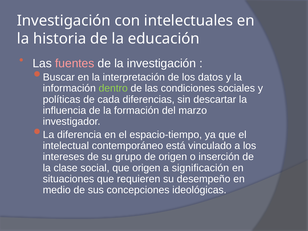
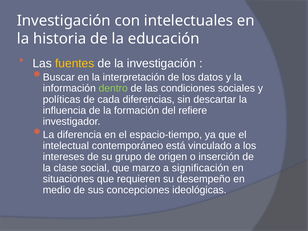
fuentes colour: pink -> yellow (75, 63)
marzo: marzo -> refiere (193, 110)
que origen: origen -> marzo (146, 168)
